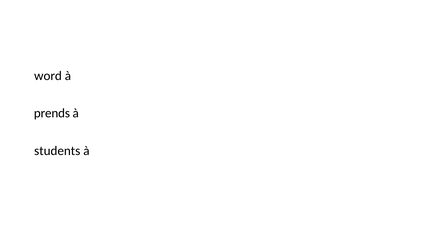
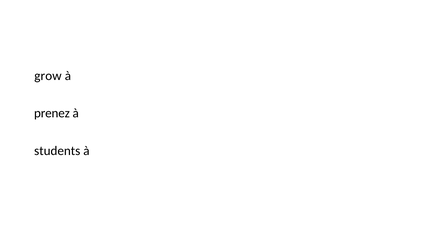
word: word -> grow (48, 76)
prends: prends -> prenez (52, 113)
